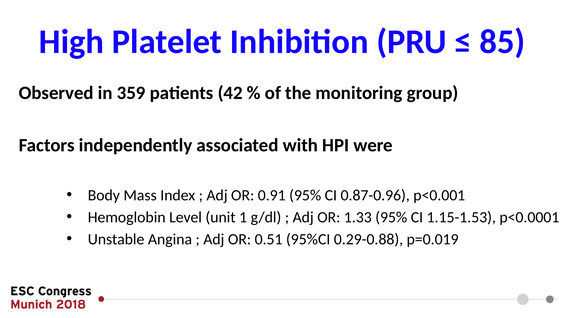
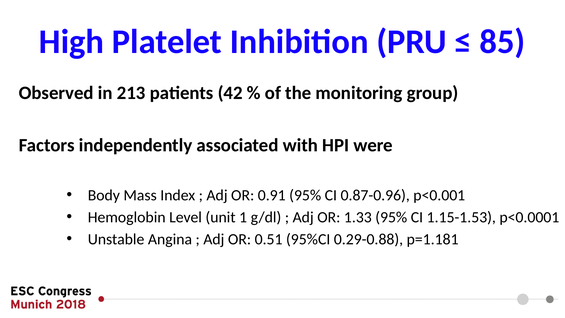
359: 359 -> 213 (131, 93)
p=0.019: p=0.019 -> p=1.181 (433, 239)
